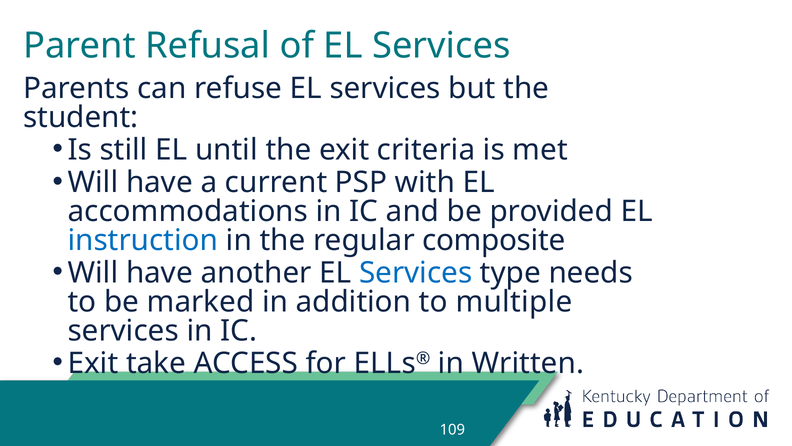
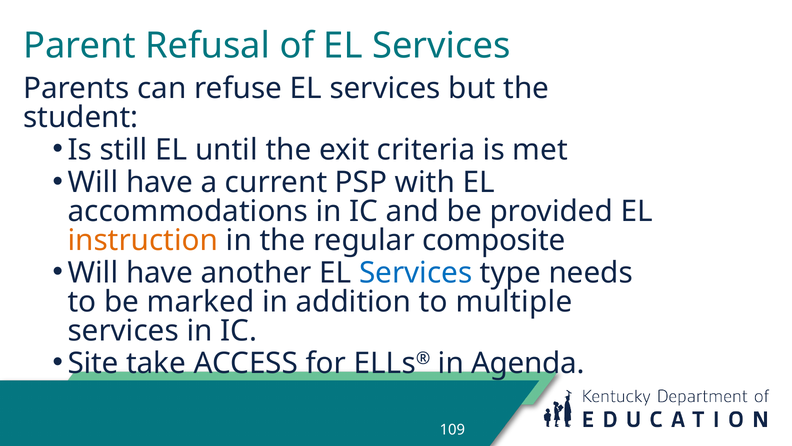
instruction colour: blue -> orange (143, 240)
Exit: Exit -> Site (93, 363)
Written: Written -> Agenda (528, 363)
